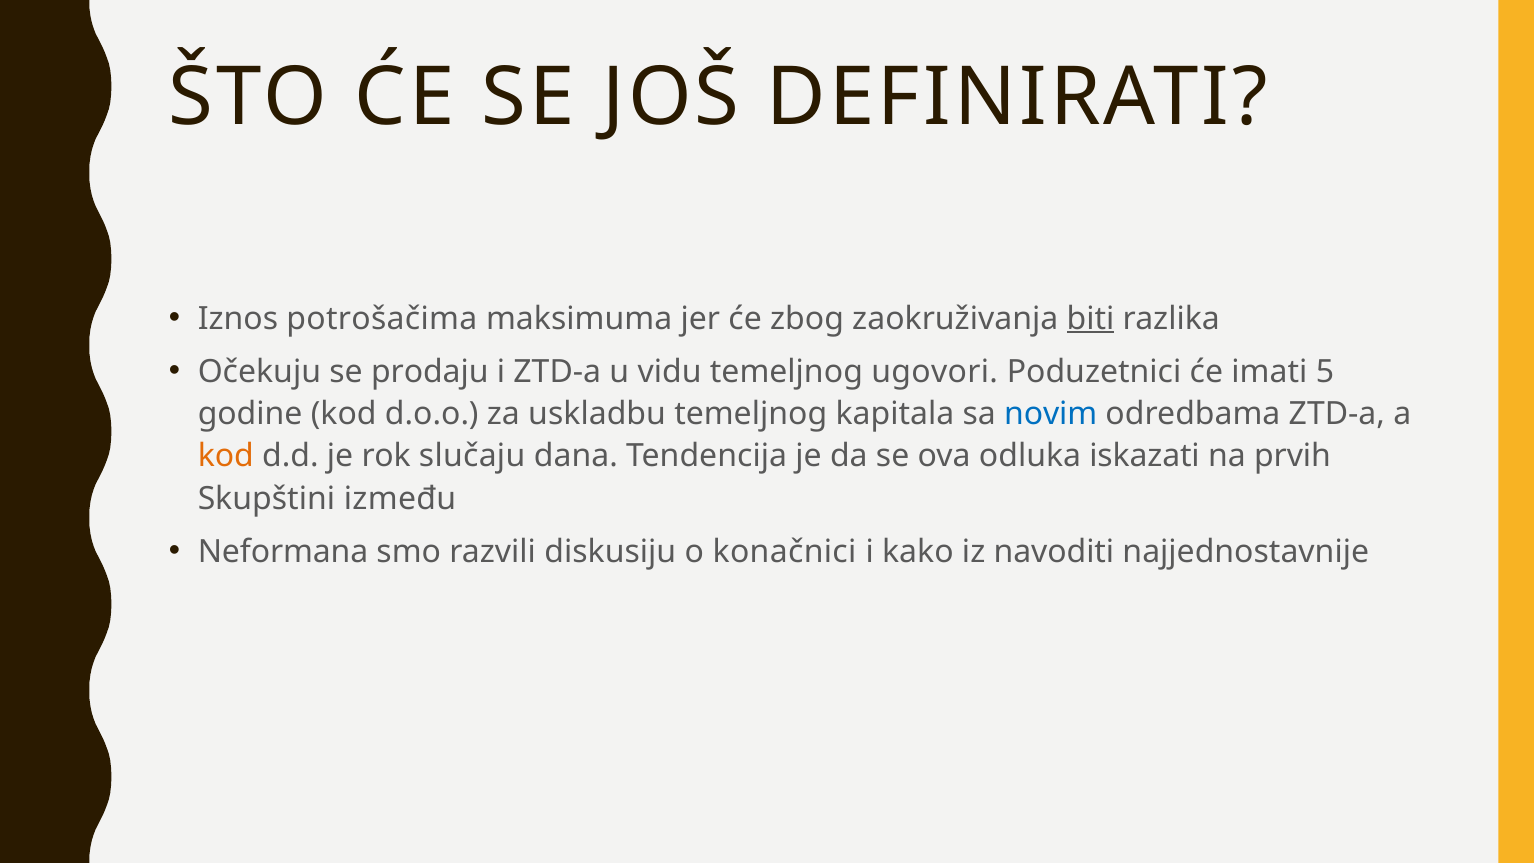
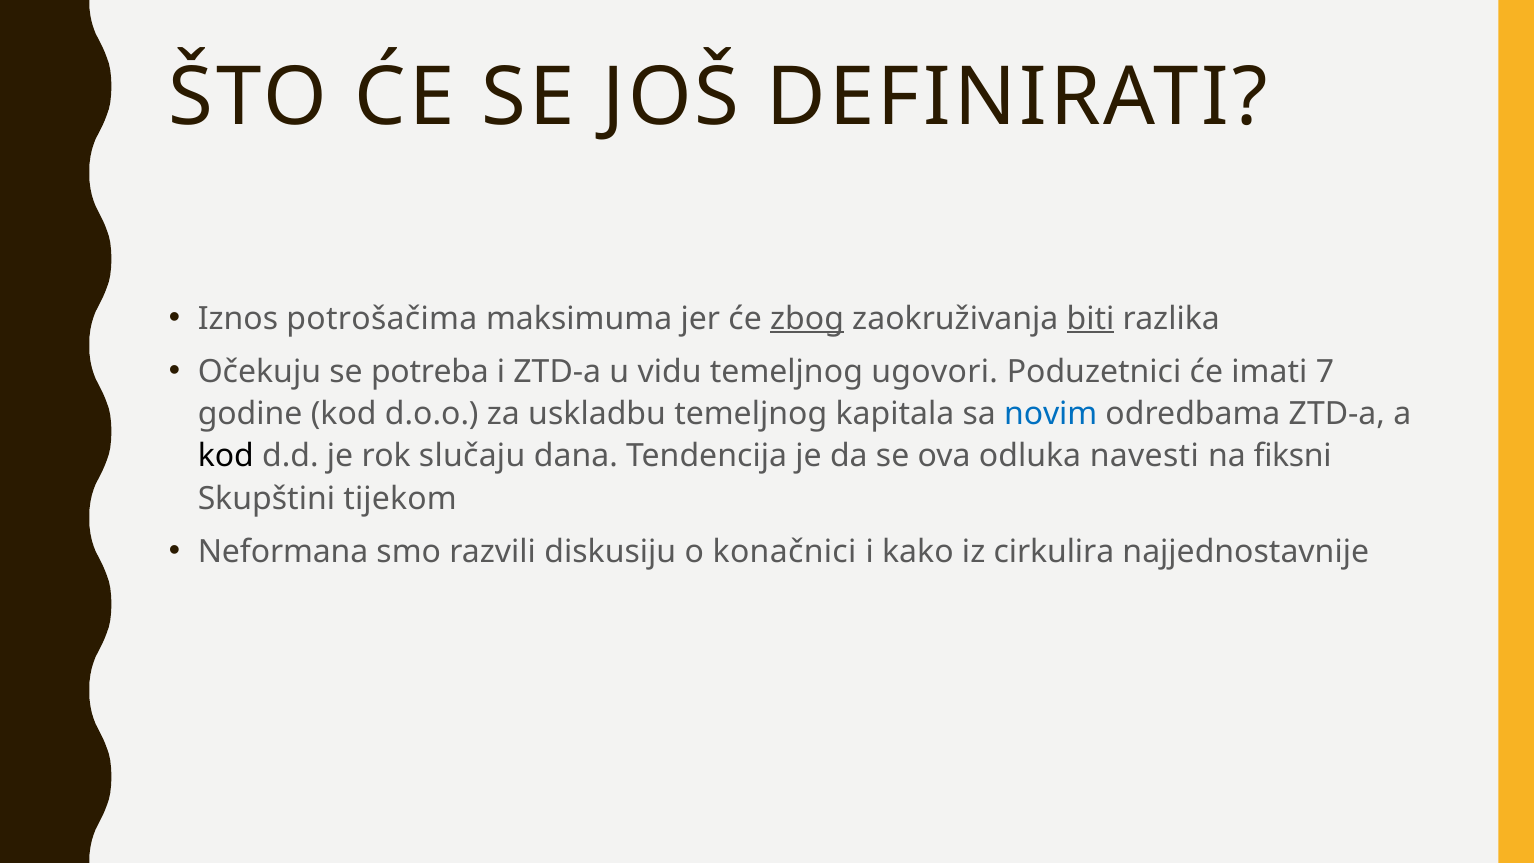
zbog underline: none -> present (807, 319)
prodaju: prodaju -> potreba (430, 372)
5: 5 -> 7 (1325, 372)
kod colour: orange -> black (226, 456)
iskazati: iskazati -> navesti (1144, 456)
prvih: prvih -> fiksni (1293, 456)
između: između -> tijekom (400, 498)
navoditi: navoditi -> cirkulira (1054, 552)
